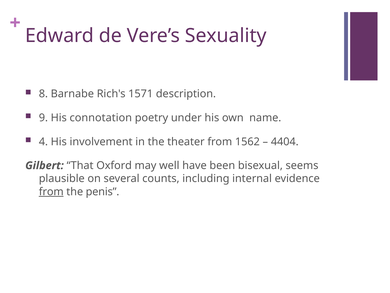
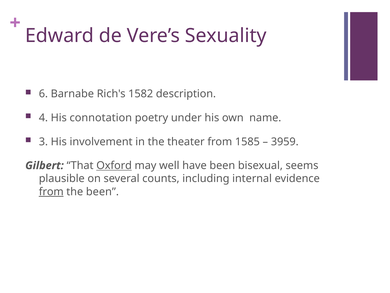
8: 8 -> 6 (43, 94)
1571: 1571 -> 1582 (141, 94)
9: 9 -> 4 (43, 118)
4: 4 -> 3 (43, 141)
1562: 1562 -> 1585 (247, 141)
4404: 4404 -> 3959 (285, 141)
Oxford underline: none -> present (114, 165)
the penis: penis -> been (102, 191)
